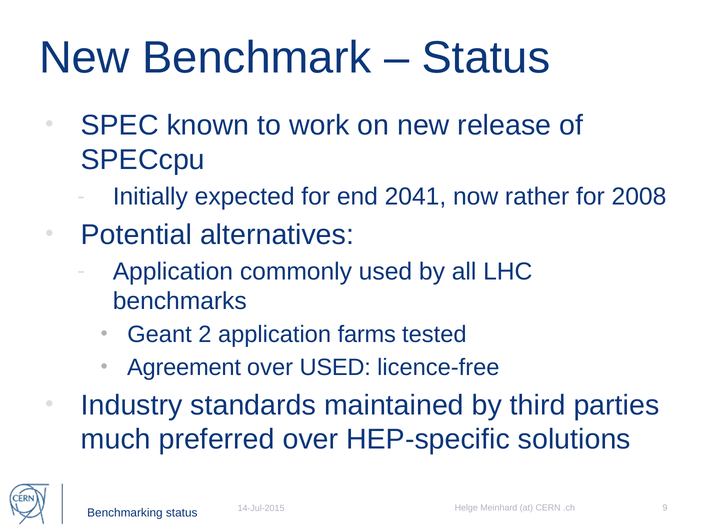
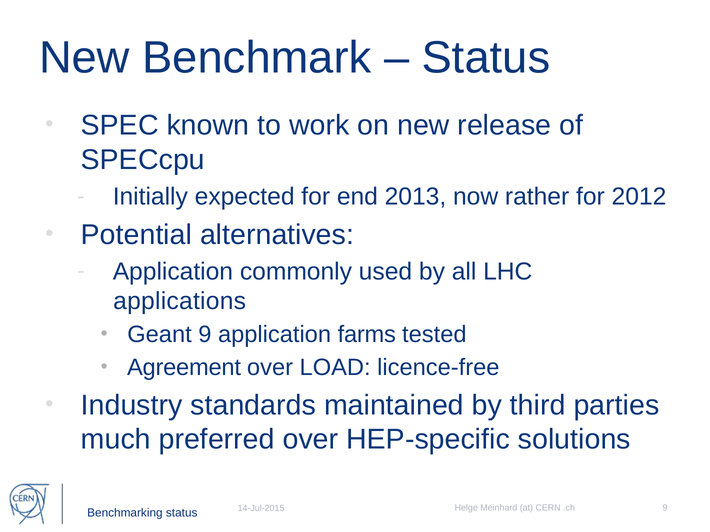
2041: 2041 -> 2013 (415, 197)
2008: 2008 -> 2012 (639, 197)
benchmarks: benchmarks -> applications (180, 301)
Geant 2: 2 -> 9 (205, 335)
over USED: USED -> LOAD (335, 368)
